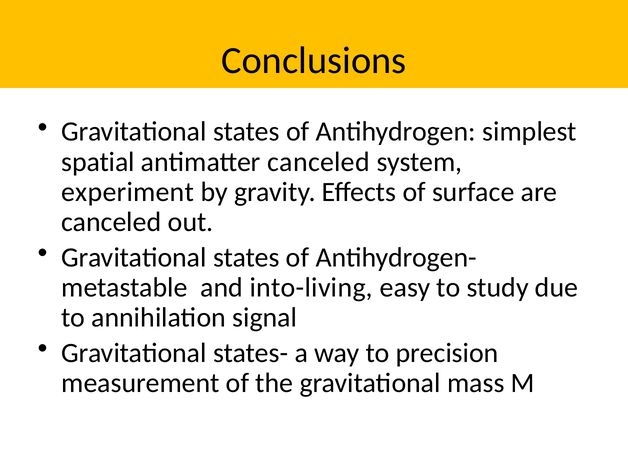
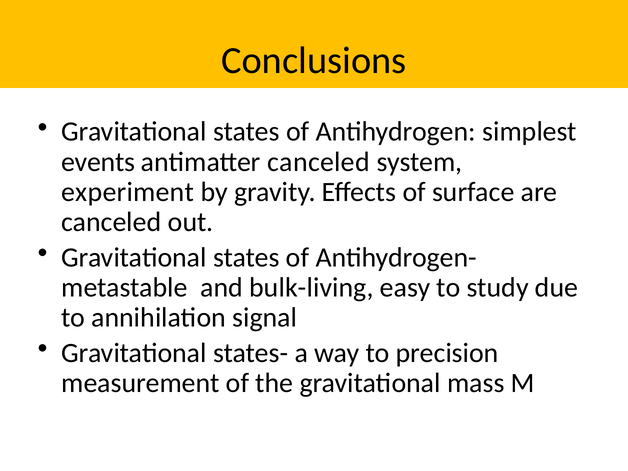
spatial: spatial -> events (98, 162)
into-living: into-living -> bulk-living (311, 288)
